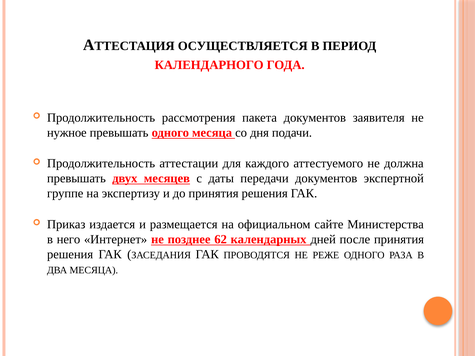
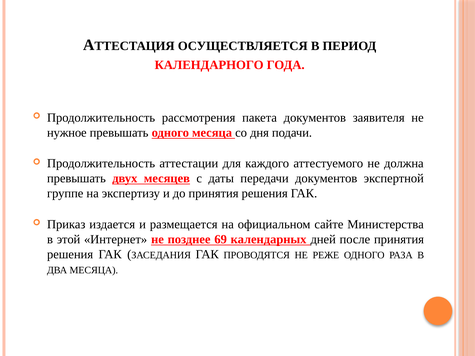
него: него -> этой (69, 239)
62: 62 -> 69 (221, 239)
